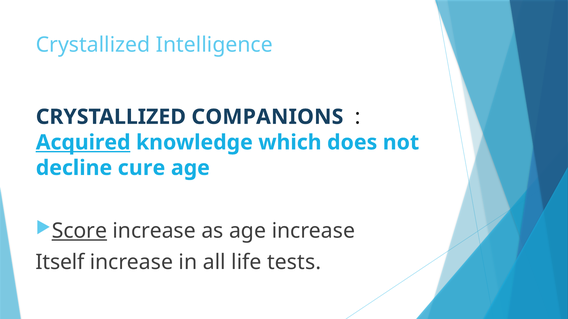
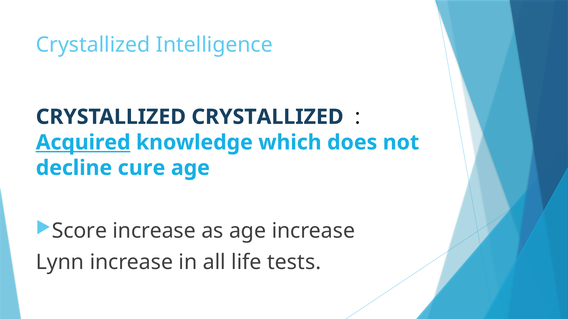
CRYSTALLIZED COMPANIONS: COMPANIONS -> CRYSTALLIZED (267, 117)
Score underline: present -> none (79, 231)
Itself: Itself -> Lynn (60, 263)
